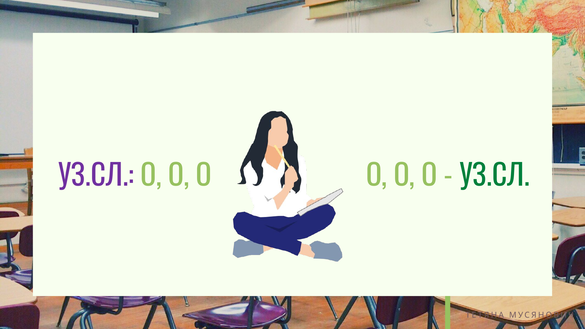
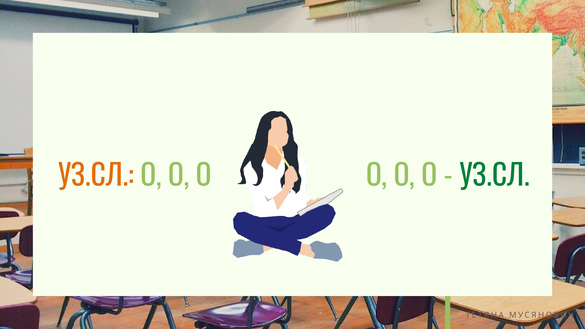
УЗ.СЛ colour: purple -> orange (96, 176)
